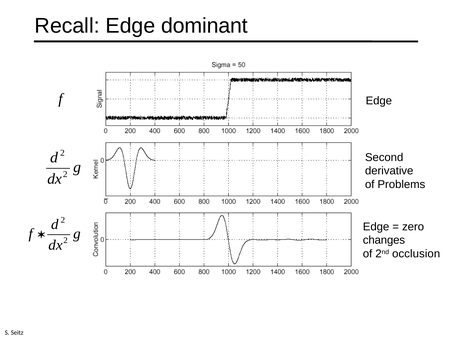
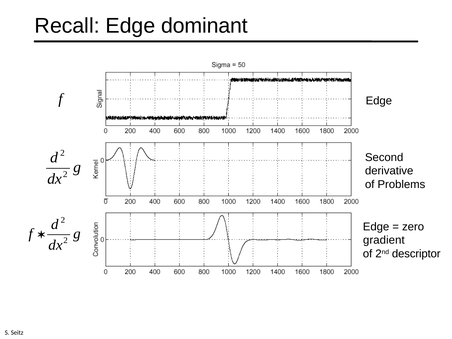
changes: changes -> gradient (384, 240)
occlusion: occlusion -> descriptor (416, 254)
